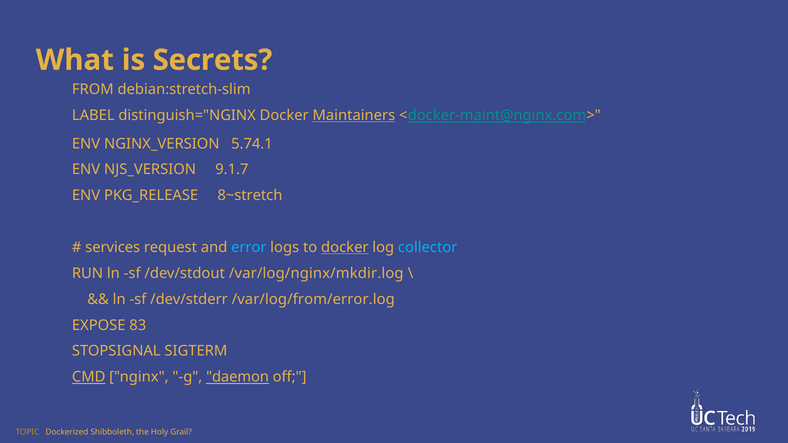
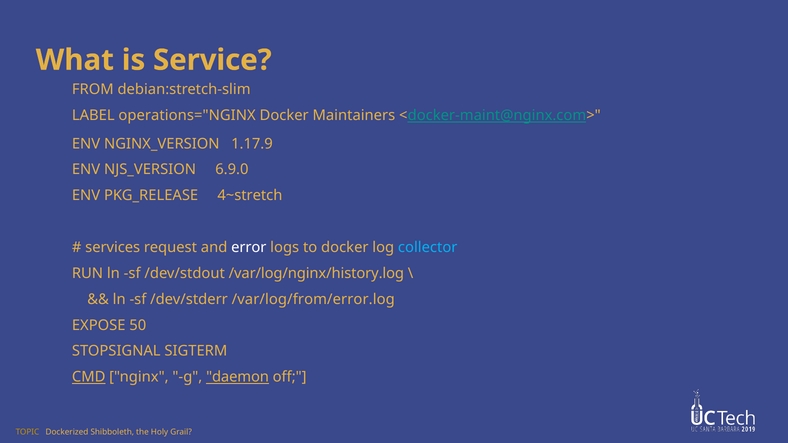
Secrets: Secrets -> Service (212, 60)
distinguish="NGINX: distinguish="NGINX -> operations="NGINX (187, 115)
Maintainers underline: present -> none (354, 115)
5.74.1: 5.74.1 -> 1.17.9 (252, 144)
9.1.7: 9.1.7 -> 6.9.0 (232, 170)
8~stretch: 8~stretch -> 4~stretch (250, 196)
error colour: light blue -> white (249, 248)
docker underline: present -> none (345, 248)
/var/log/nginx/mkdir.log: /var/log/nginx/mkdir.log -> /var/log/nginx/history.log (316, 273)
83: 83 -> 50 (138, 325)
